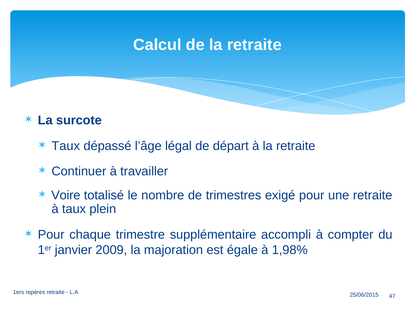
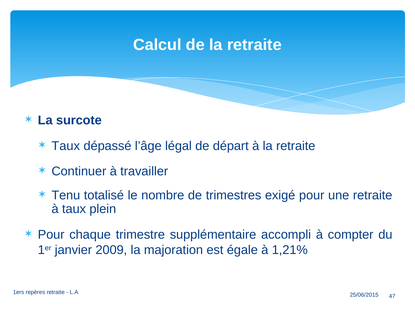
Voire: Voire -> Tenu (66, 195)
1,98%: 1,98% -> 1,21% (290, 250)
